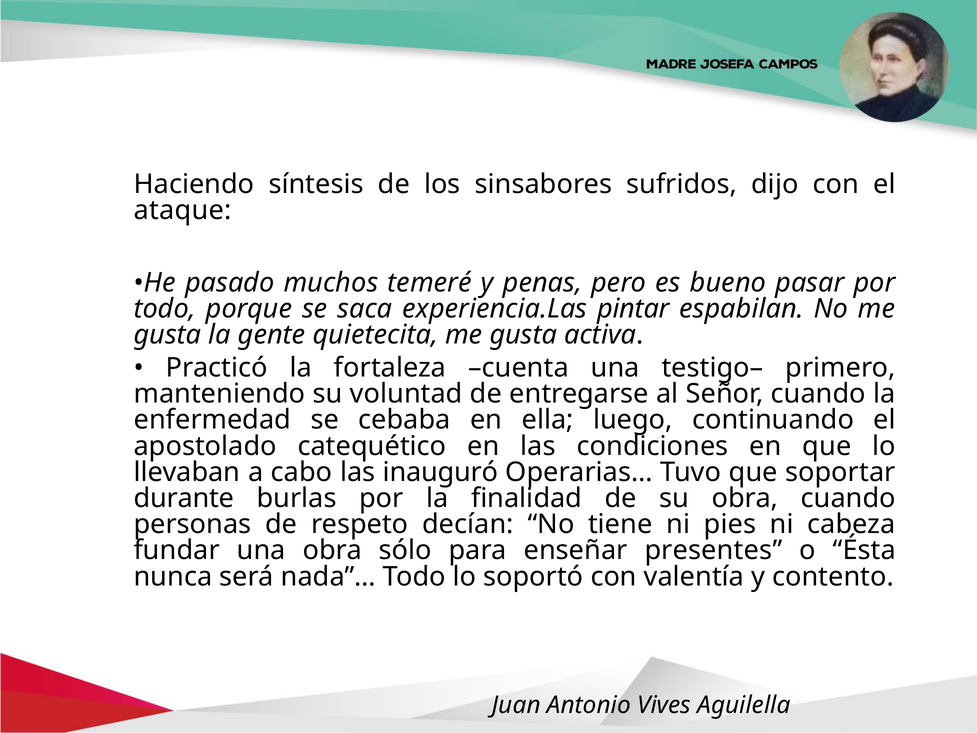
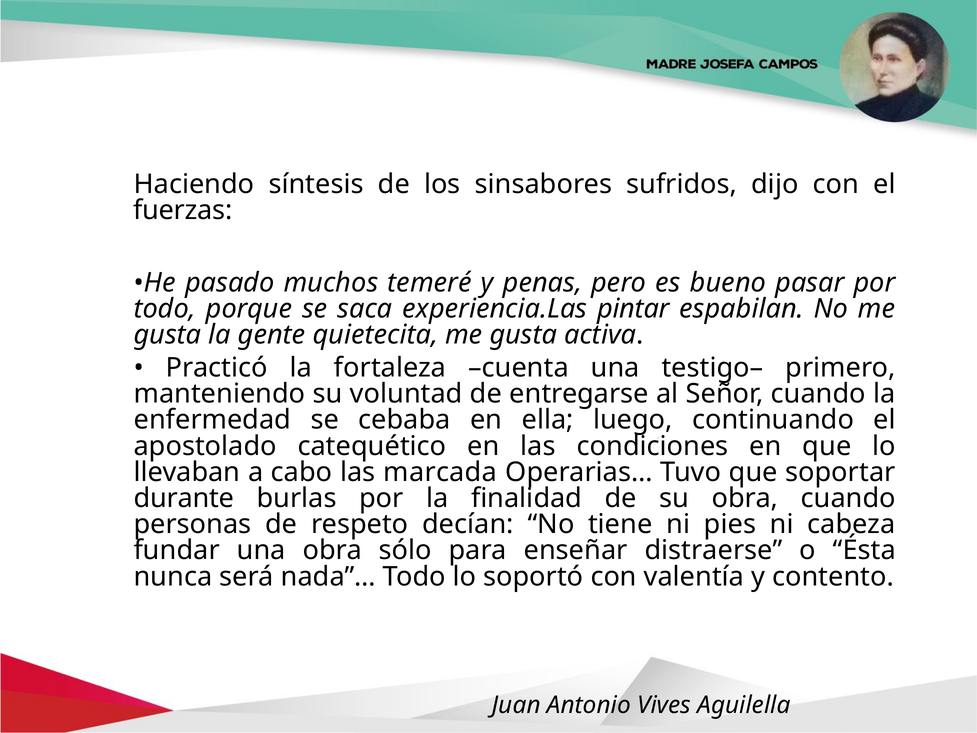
ataque: ataque -> fuerzas (183, 210)
inauguró: inauguró -> marcada (440, 472)
presentes: presentes -> distraerse (713, 550)
